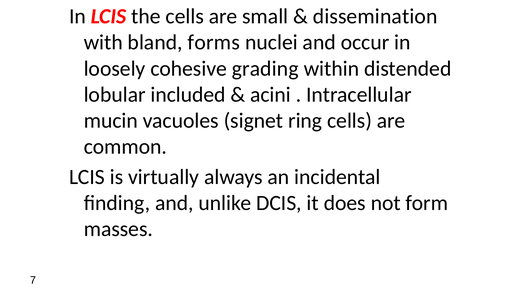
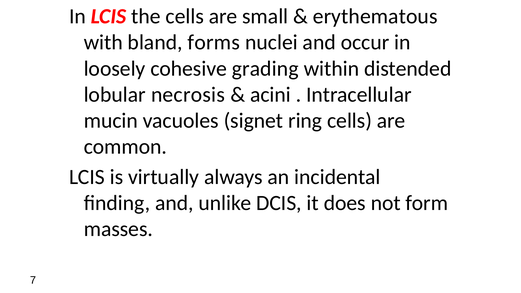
dissemination: dissemination -> erythematous (375, 16)
included: included -> necrosis (188, 95)
